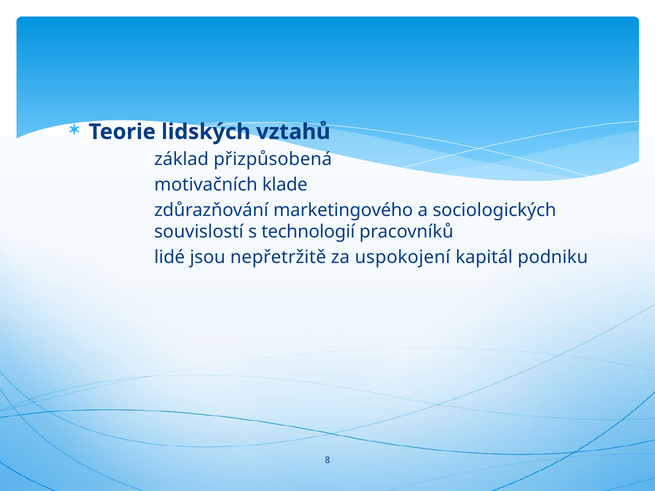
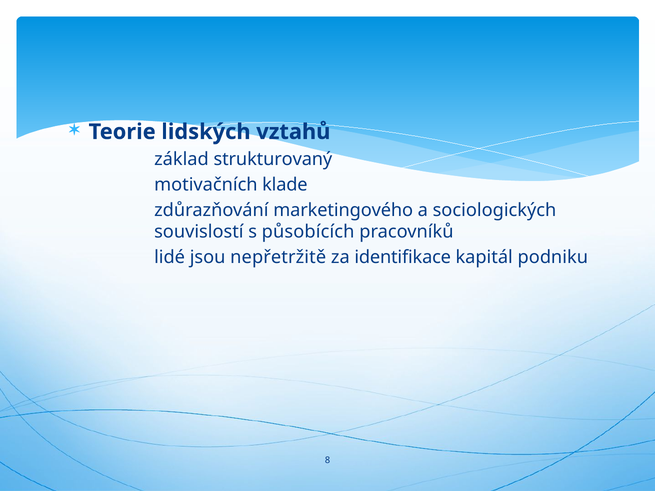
přizpůsobená: přizpůsobená -> strukturovaný (273, 159)
technologií: technologií -> působících (308, 232)
uspokojení: uspokojení -> identifikace (403, 258)
